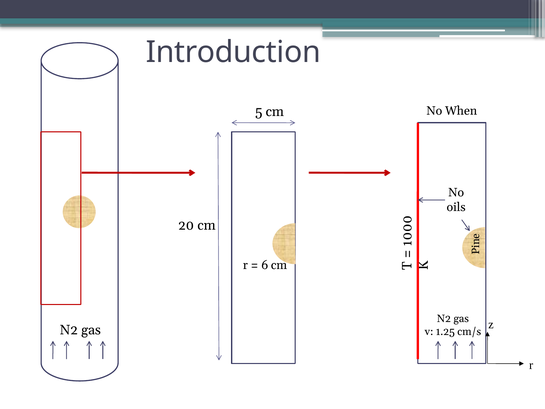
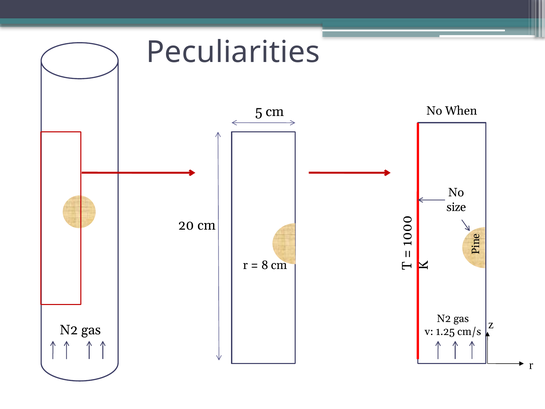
Introduction: Introduction -> Peculiarities (233, 52)
oils: oils -> size (456, 207)
6: 6 -> 8 (265, 265)
